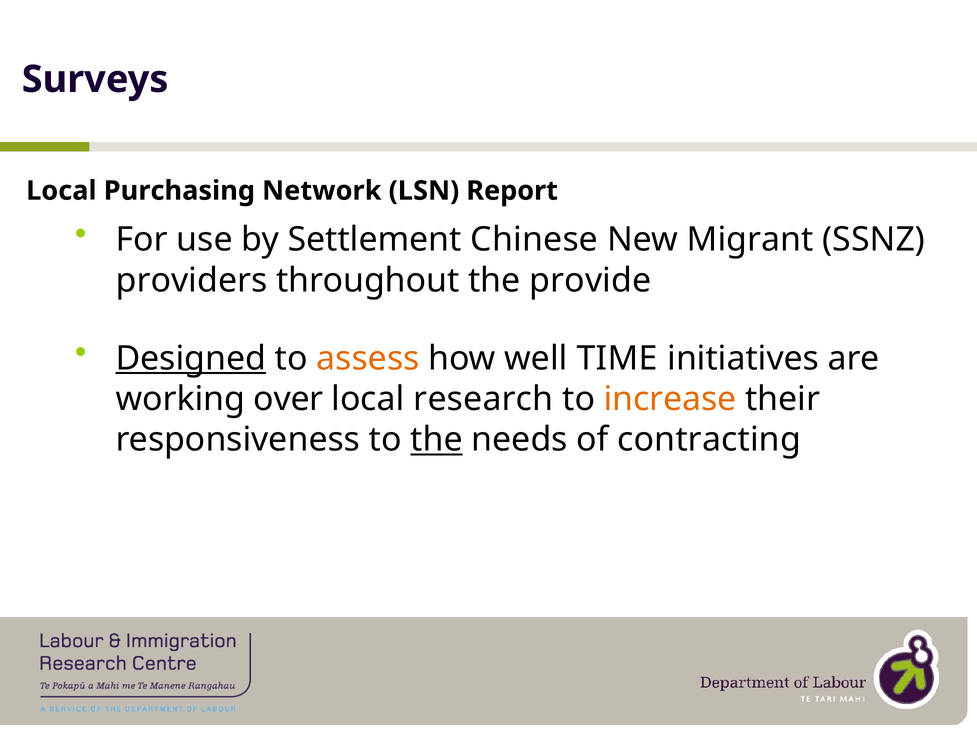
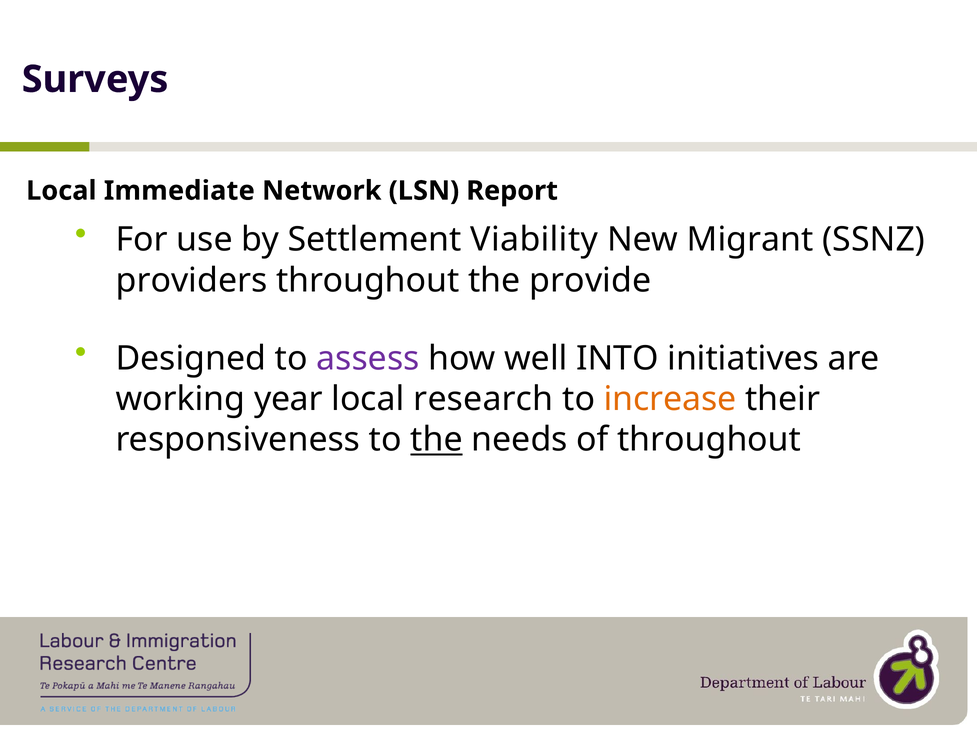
Purchasing: Purchasing -> Immediate (179, 191)
Chinese: Chinese -> Viability (534, 240)
Designed underline: present -> none (191, 358)
assess colour: orange -> purple (368, 358)
TIME: TIME -> INTO (617, 358)
over: over -> year (288, 399)
of contracting: contracting -> throughout (709, 440)
